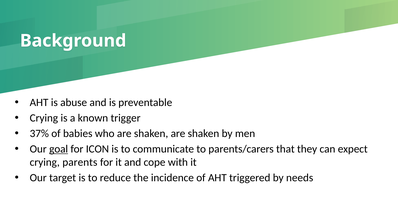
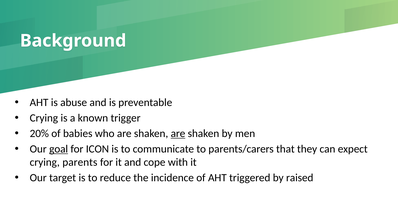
37%: 37% -> 20% (39, 133)
are underline: none -> present (178, 133)
needs: needs -> raised (300, 178)
